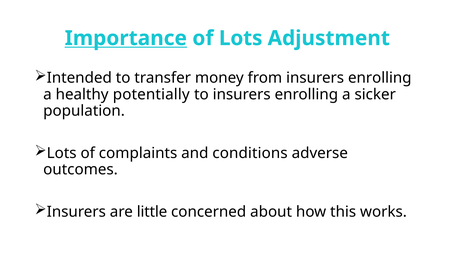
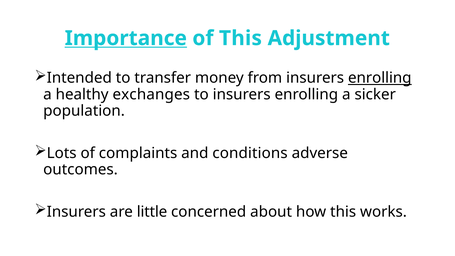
of Lots: Lots -> This (240, 38)
enrolling underline: none -> present (380, 78)
potentially: potentially -> exchanges (151, 94)
